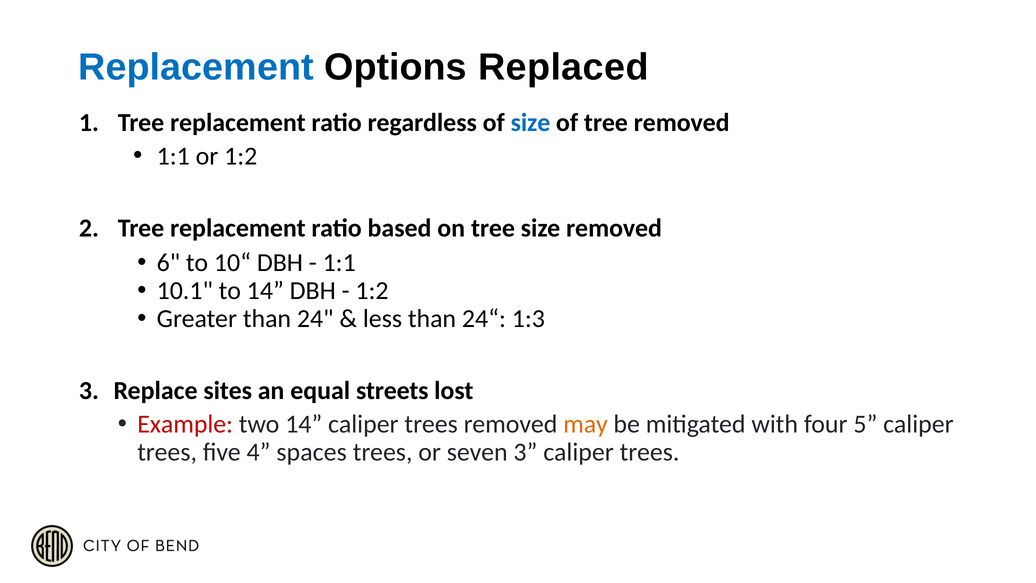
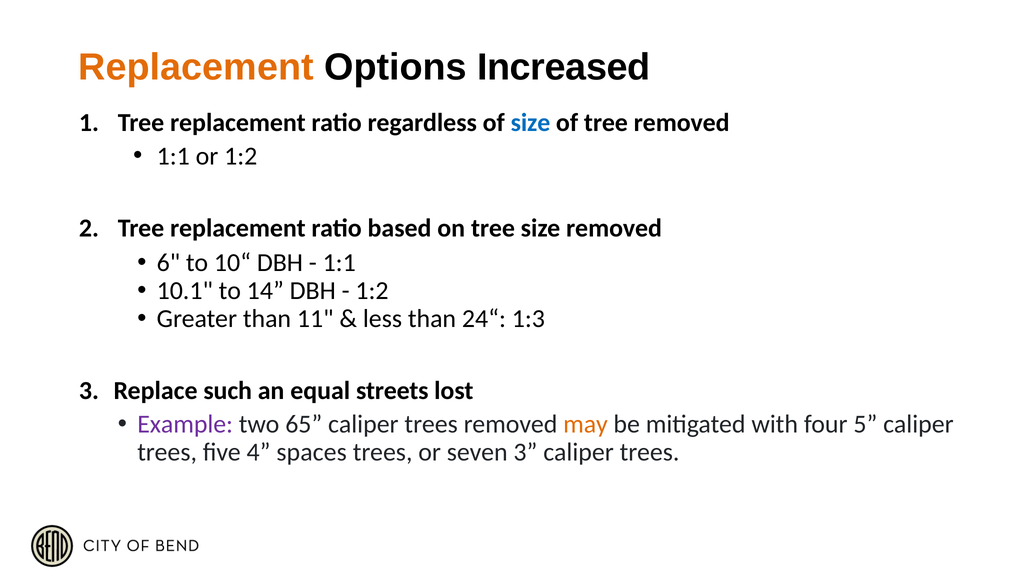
Replacement colour: blue -> orange (196, 67)
Replaced: Replaced -> Increased (564, 67)
24: 24 -> 11 (315, 318)
sites: sites -> such (228, 390)
Example colour: red -> purple (185, 424)
two 14: 14 -> 65 (304, 424)
